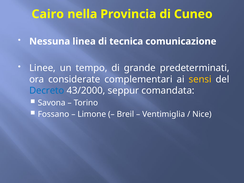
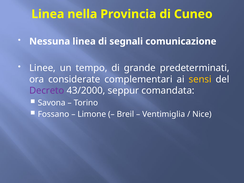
Cairo: Cairo -> Linea (48, 14)
tecnica: tecnica -> segnali (126, 41)
Decreto colour: blue -> purple (47, 91)
